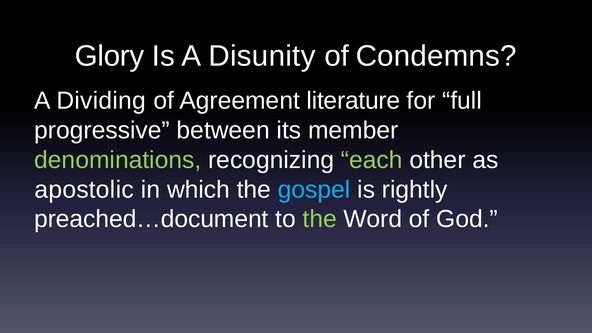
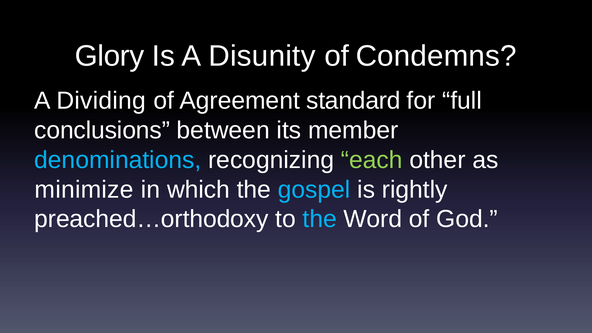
literature: literature -> standard (353, 101)
progressive: progressive -> conclusions (102, 130)
denominations colour: light green -> light blue (118, 160)
apostolic: apostolic -> minimize (84, 190)
preached…document: preached…document -> preached…orthodoxy (151, 219)
the colour: light green -> light blue (320, 219)
